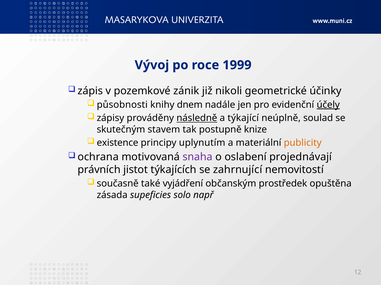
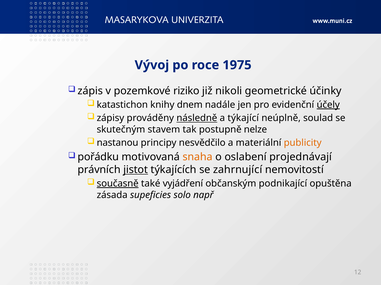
1999: 1999 -> 1975 (237, 65)
zánik: zánik -> riziko (186, 91)
působnosti: působnosti -> katastichon (122, 105)
knize: knize -> nelze (255, 130)
existence: existence -> nastanou (118, 143)
uplynutím: uplynutím -> nesvědčilo (202, 143)
ochrana: ochrana -> pořádku (98, 157)
snaha colour: purple -> orange (198, 157)
jistot underline: none -> present (136, 170)
současně underline: none -> present (118, 184)
prostředek: prostředek -> podnikající (283, 184)
